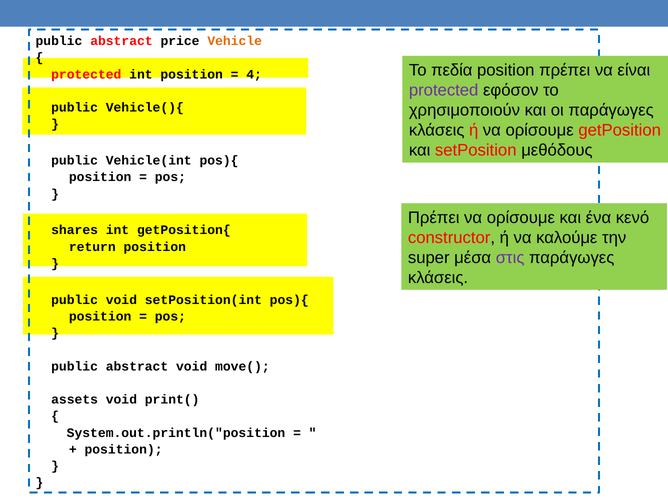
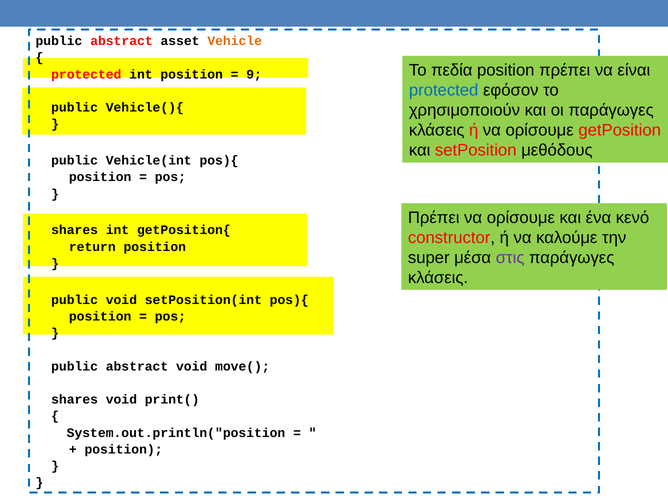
price: price -> asset (180, 41)
4: 4 -> 9 (254, 74)
protected colour: purple -> blue (444, 90)
assets: assets -> shares (75, 400)
